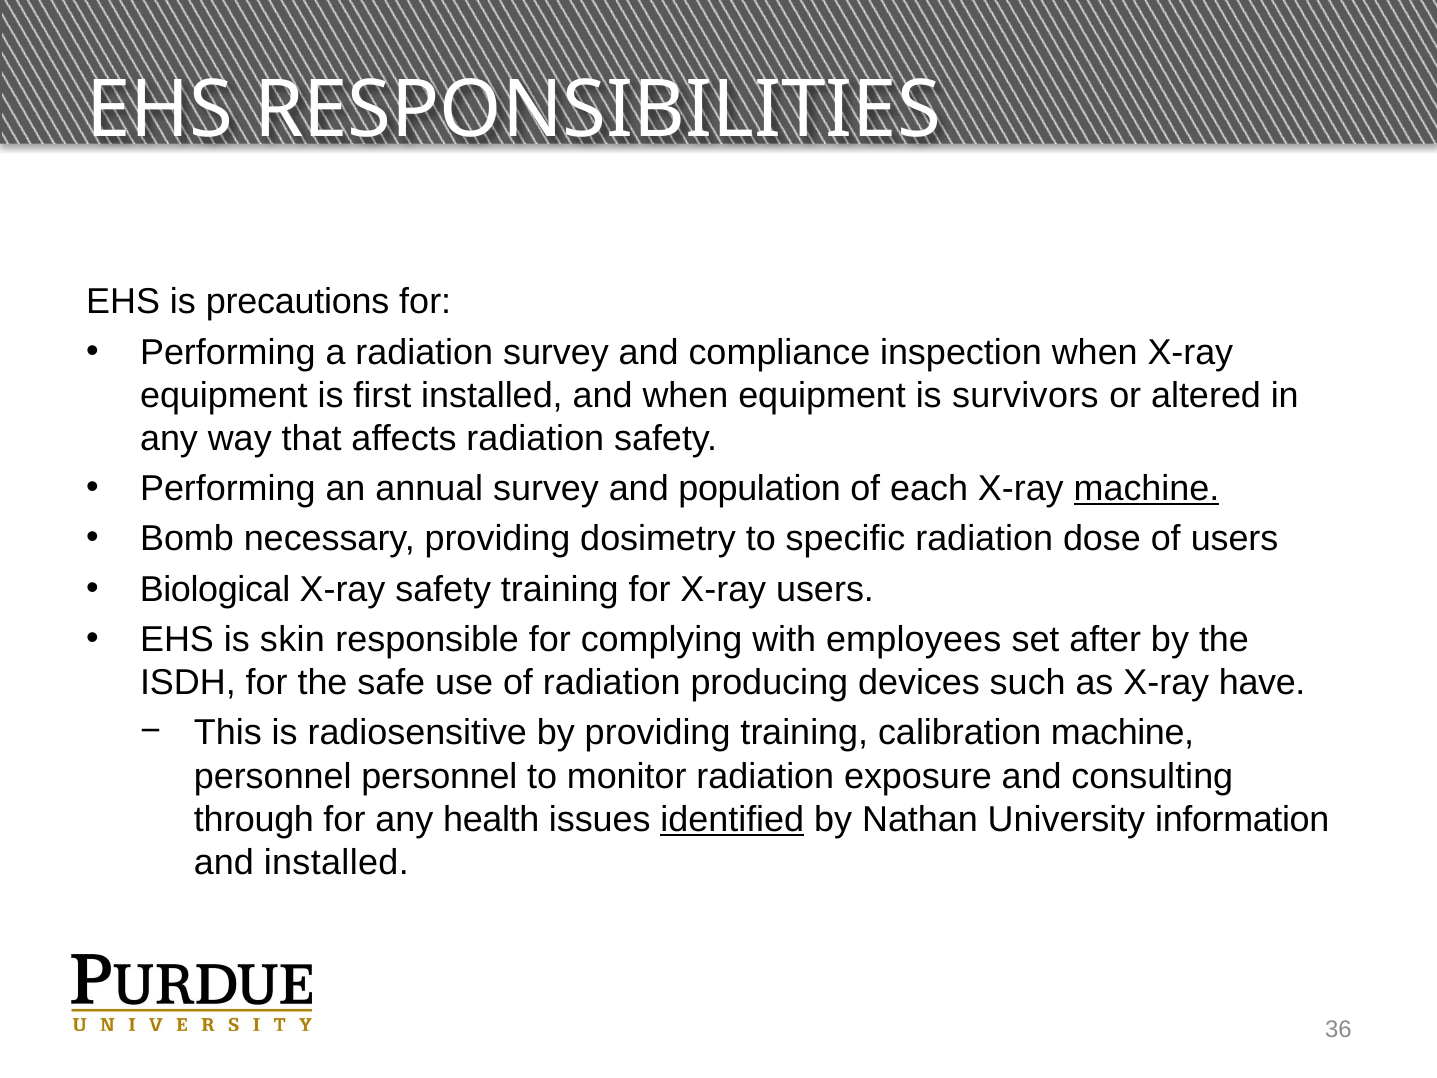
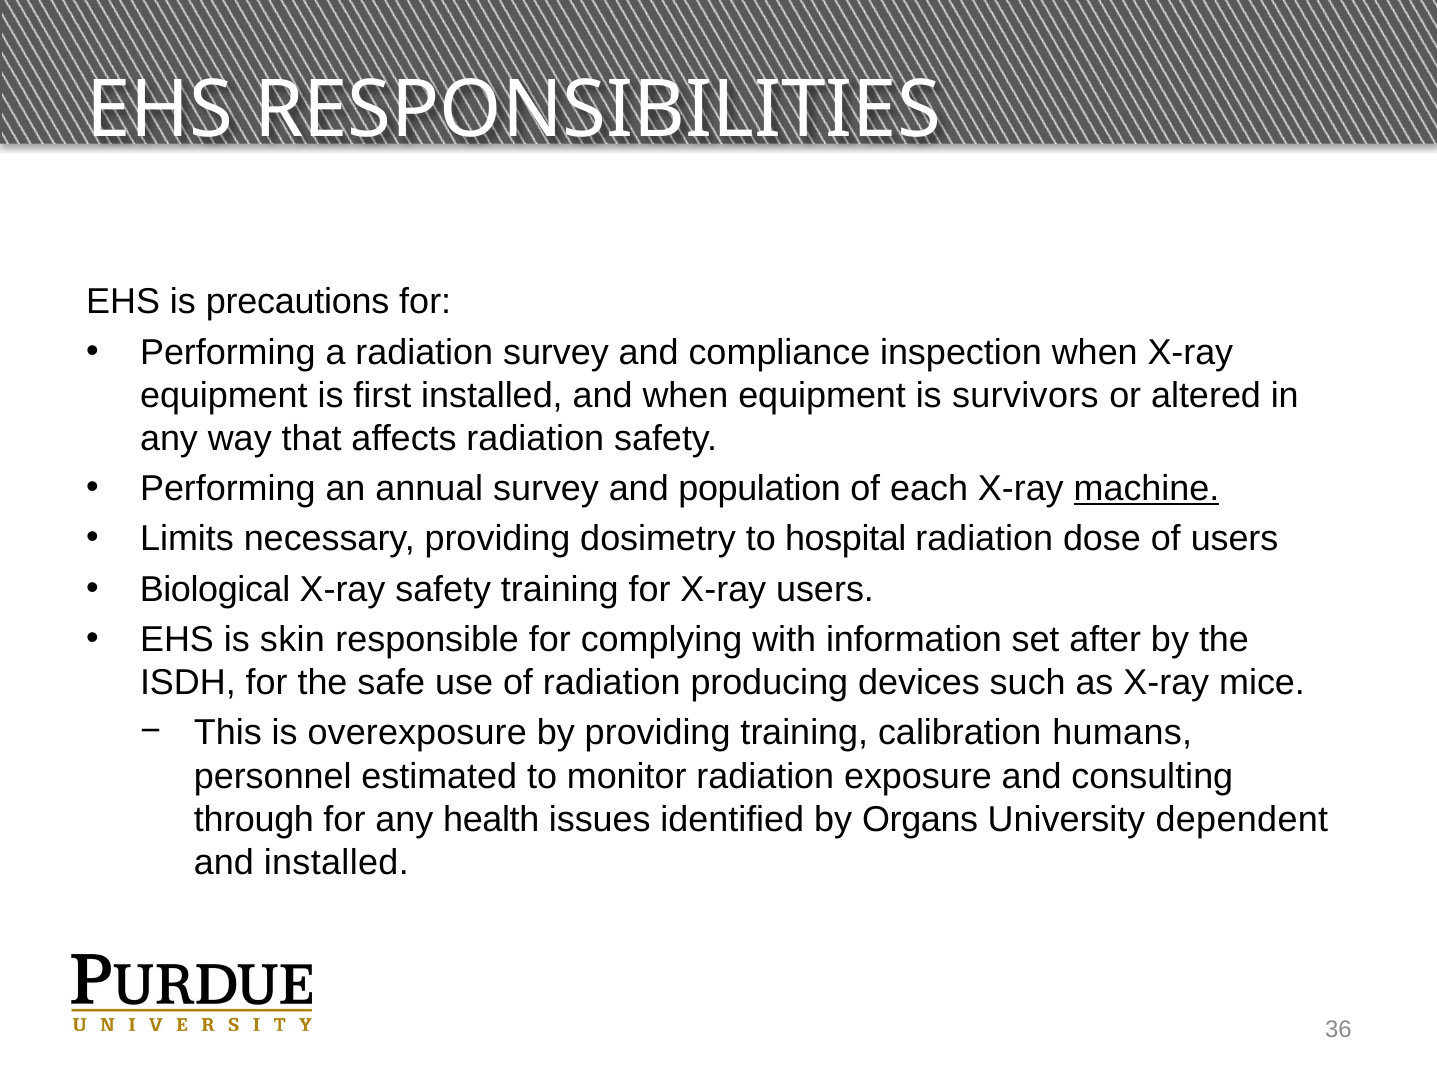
Bomb: Bomb -> Limits (187, 539)
specific: specific -> hospital (846, 539)
employees: employees -> information (914, 639)
have: have -> mice (1262, 683)
radiosensitive: radiosensitive -> overexposure (417, 733)
calibration machine: machine -> humans (1122, 733)
personnel personnel: personnel -> estimated (439, 776)
identified underline: present -> none (732, 819)
Nathan: Nathan -> Organs (920, 819)
information: information -> dependent (1242, 819)
